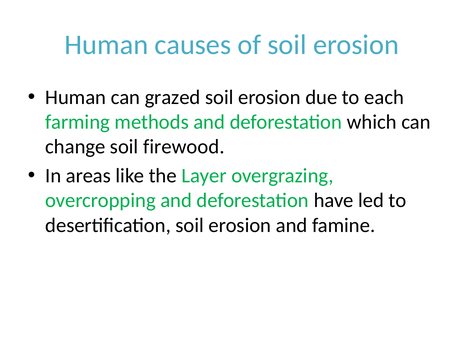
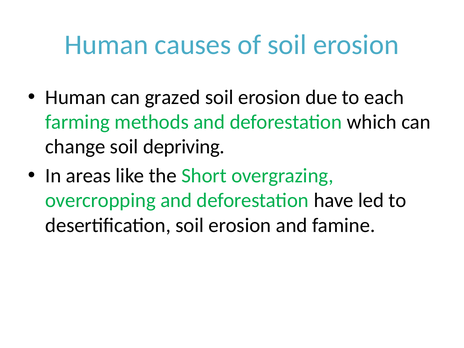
firewood: firewood -> depriving (184, 147)
Layer: Layer -> Short (204, 176)
